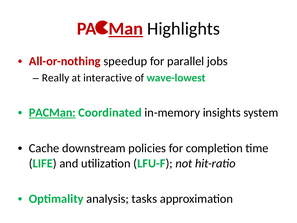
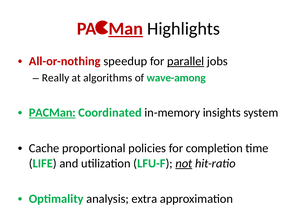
parallel underline: none -> present (186, 61)
interactive: interactive -> algorithms (108, 78)
wave-lowest: wave-lowest -> wave-among (176, 78)
downstream: downstream -> proportional (94, 148)
not underline: none -> present (184, 163)
tasks: tasks -> extra (144, 199)
